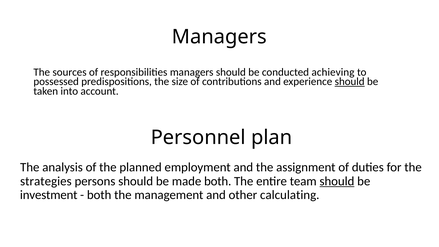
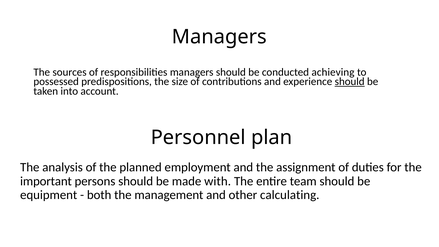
strategies: strategies -> important (46, 181)
made both: both -> with (218, 181)
should underline: present -> none (337, 181)
investment: investment -> equipment (49, 195)
